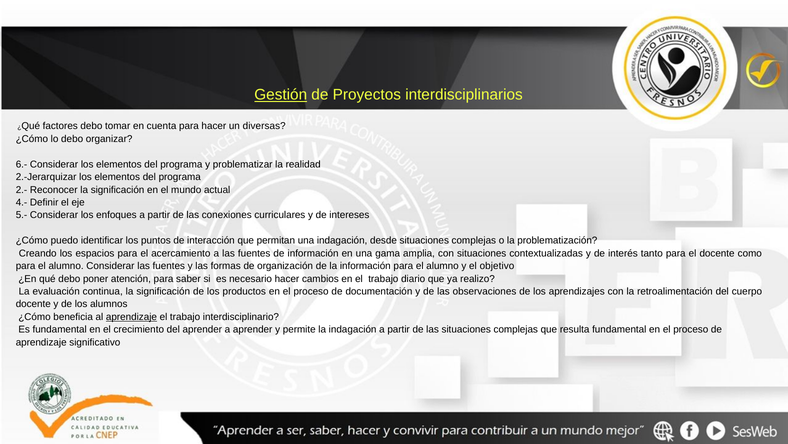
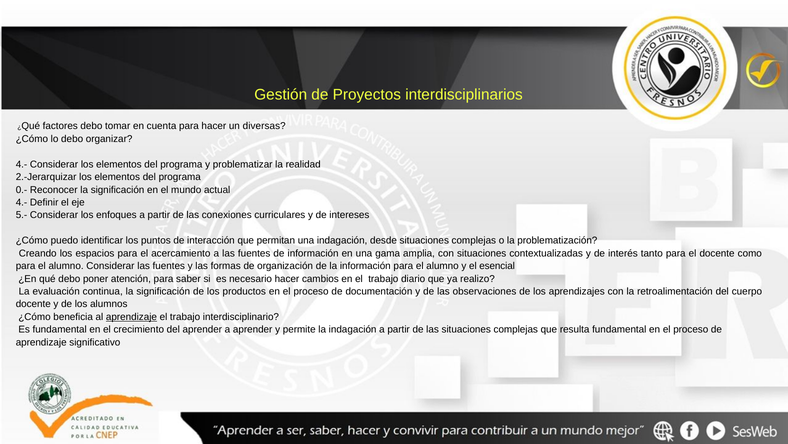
Gestión underline: present -> none (281, 95)
6.-: 6.- -> 4.- (21, 164)
2.-: 2.- -> 0.- (21, 189)
objetivo: objetivo -> esencial (497, 266)
